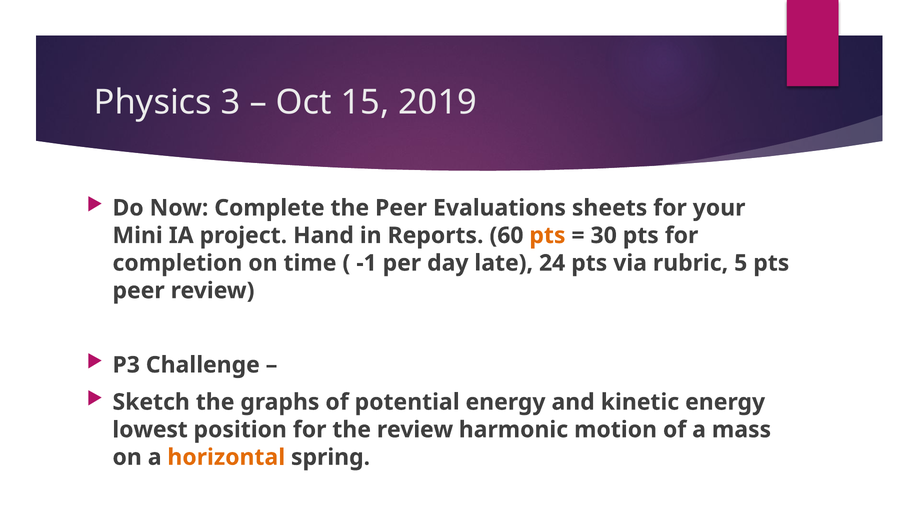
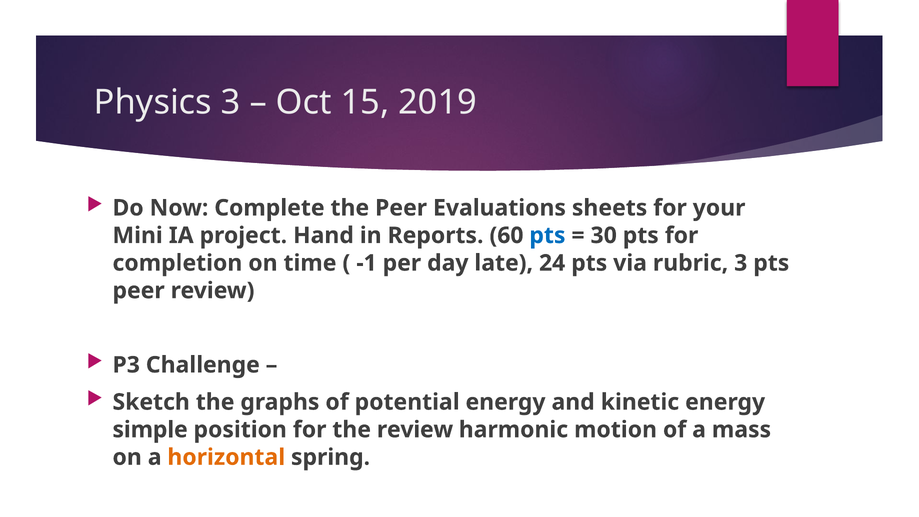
pts colour: orange -> blue (547, 235)
rubric 5: 5 -> 3 (741, 263)
lowest: lowest -> simple (150, 430)
